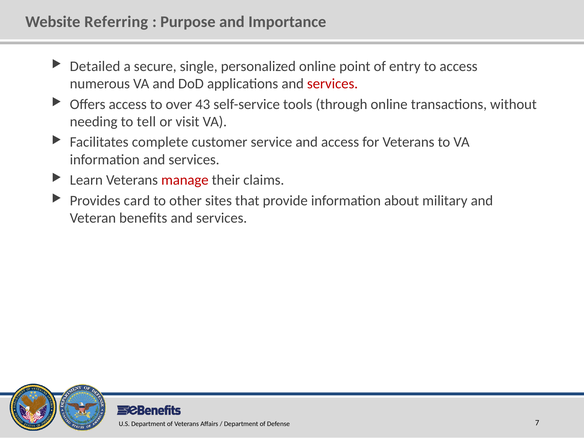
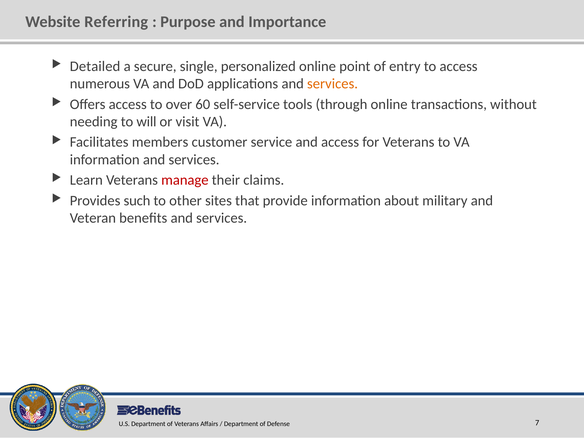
services colour: red -> orange (333, 84)
43: 43 -> 60 (203, 104)
tell: tell -> will (146, 122)
complete: complete -> members (160, 142)
card: card -> such (137, 201)
